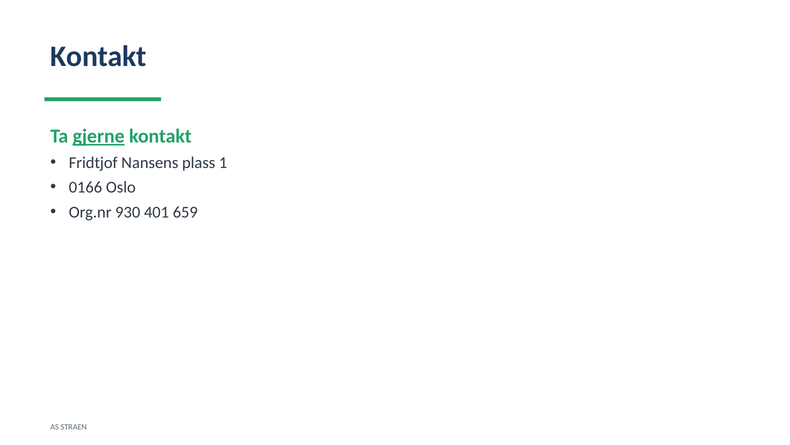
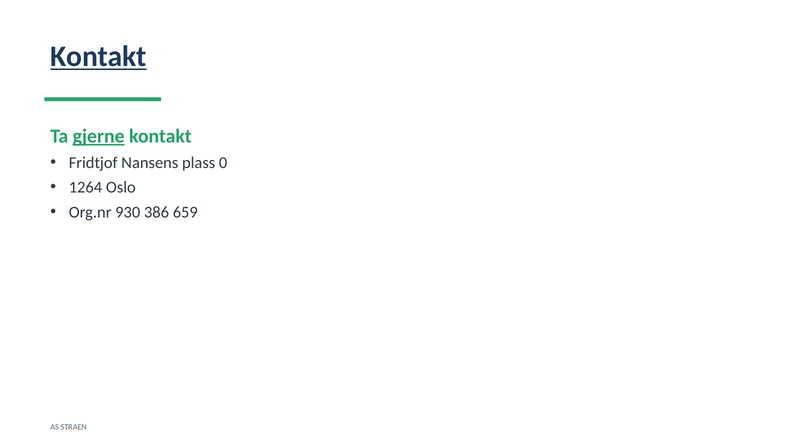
Kontakt underline: none -> present (98, 56)
1: 1 -> 0 (223, 162)
0166: 0166 -> 1264 (85, 187)
401: 401 -> 386 (157, 212)
